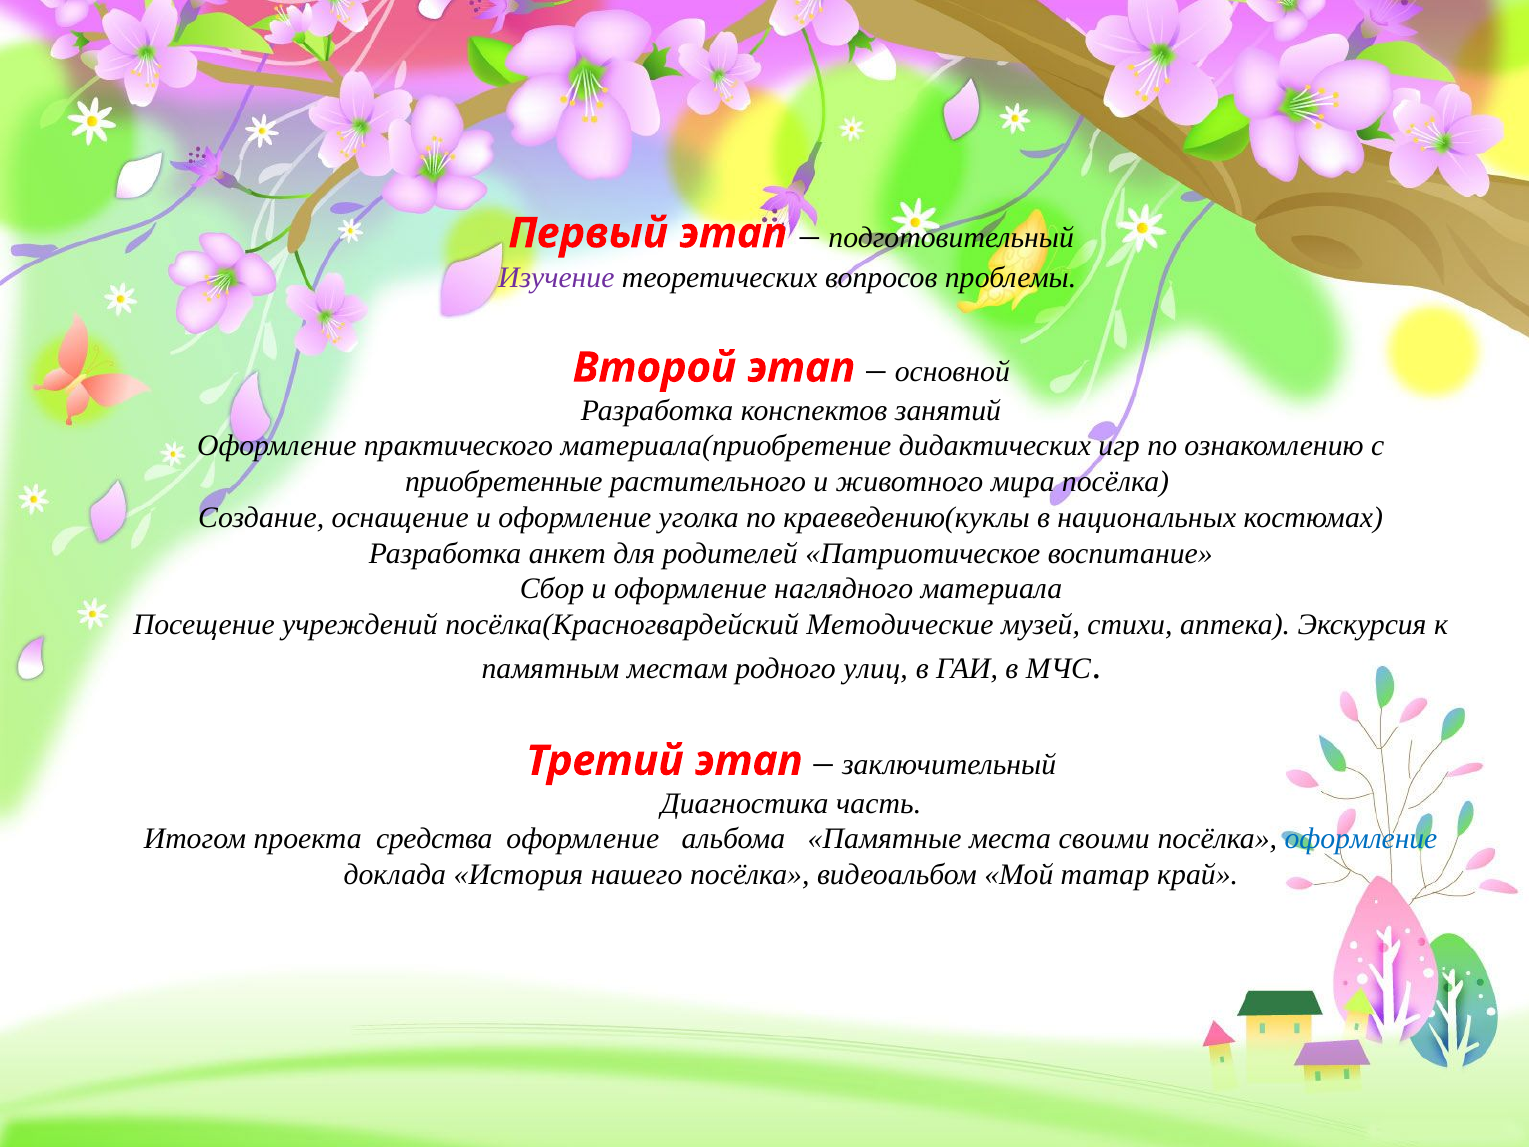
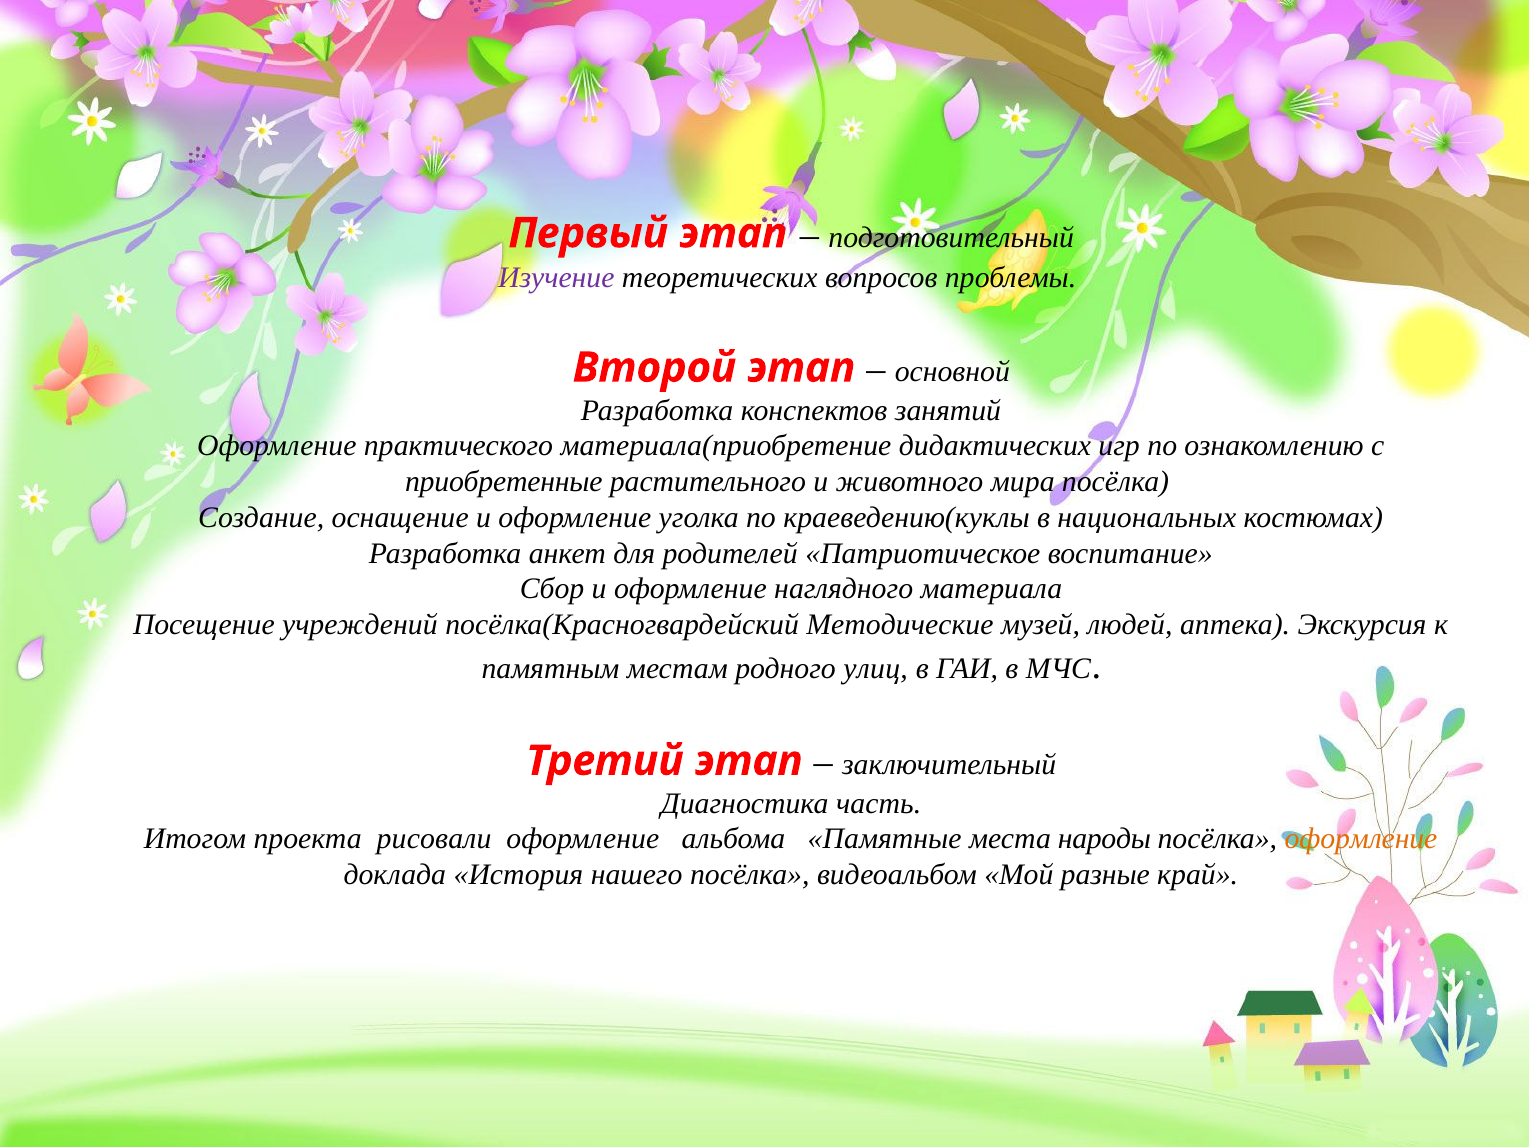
стихи: стихи -> людей (1130, 625)
средства: средства -> рисовали (434, 839)
своими: своими -> народы (1104, 839)
оформление colour: blue -> orange (1361, 839)
татар: татар -> разные (1105, 875)
